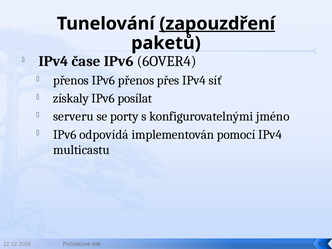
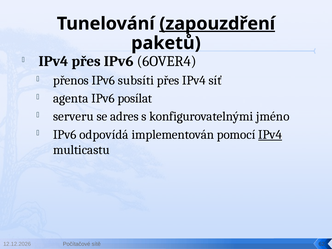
IPv4 čase: čase -> přes (86, 61)
IPv6 přenos: přenos -> subsíti (136, 80)
získaly: získaly -> agenta (71, 98)
porty: porty -> adres (124, 116)
IPv4 underline: none -> present (270, 135)
